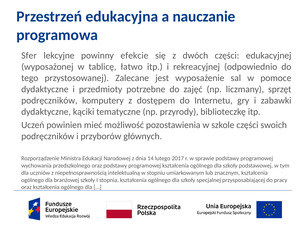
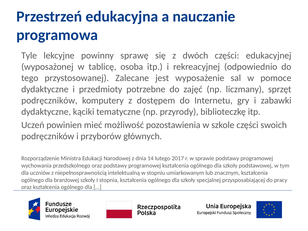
Sfer: Sfer -> Tyle (29, 55)
efekcie: efekcie -> sprawę (134, 55)
łatwo: łatwo -> osoba (132, 67)
